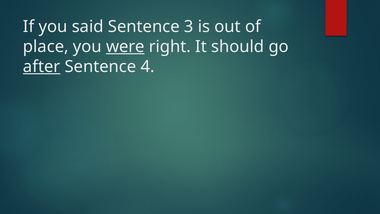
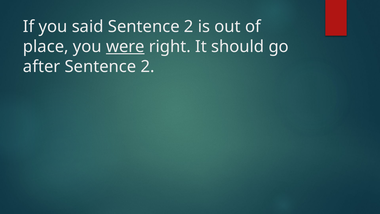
said Sentence 3: 3 -> 2 (189, 27)
after underline: present -> none (42, 67)
4: 4 -> 2 (148, 67)
